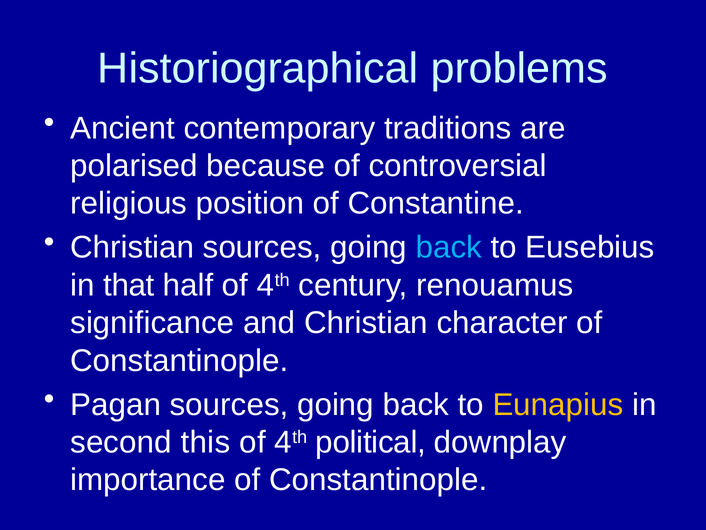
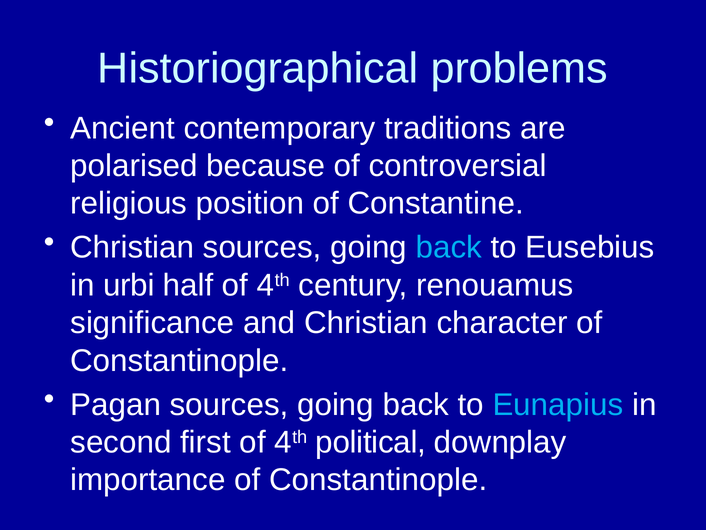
that: that -> urbi (129, 285)
Eunapius colour: yellow -> light blue (558, 404)
this: this -> first (206, 442)
